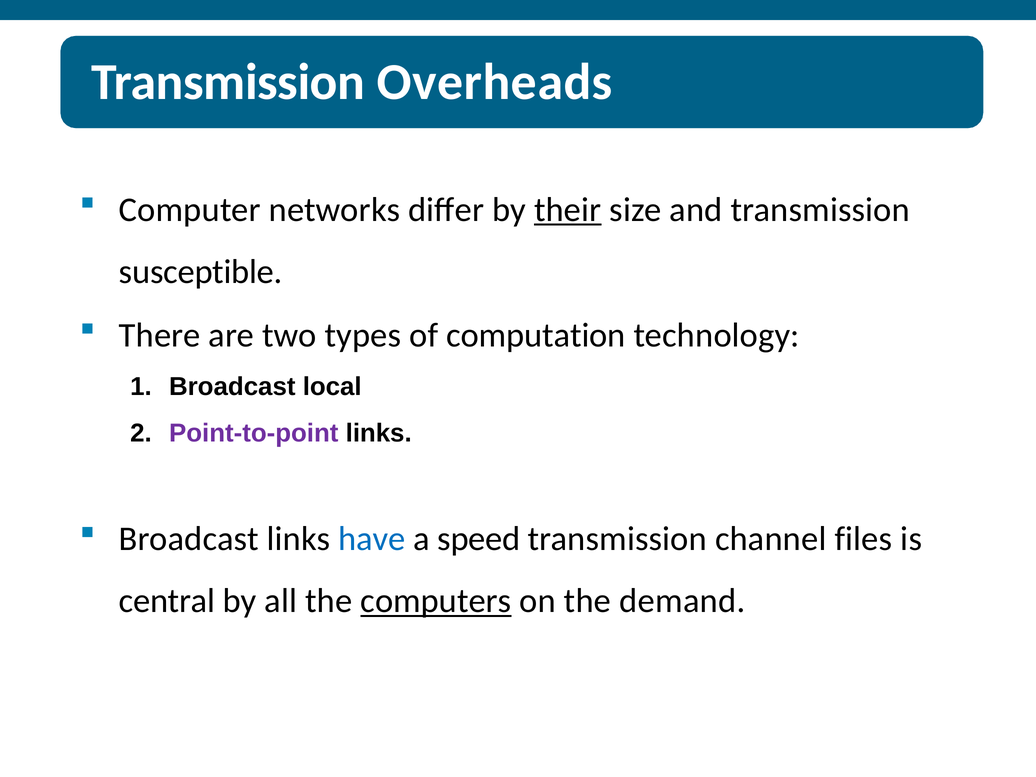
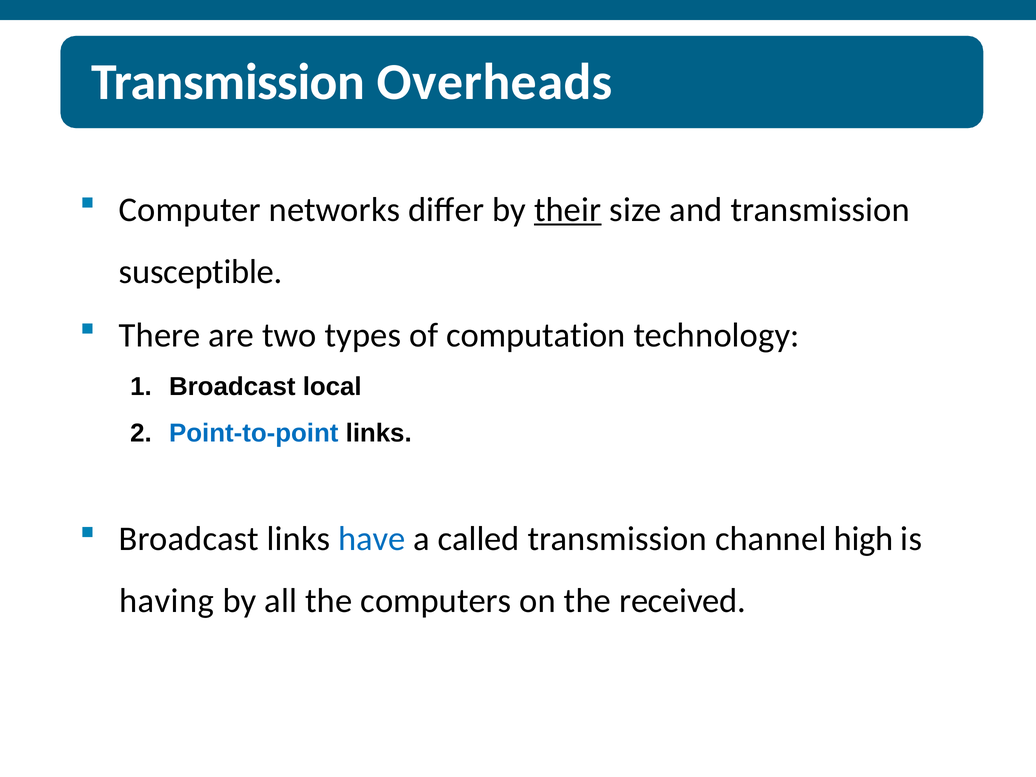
Point-to-point colour: purple -> blue (254, 433)
speed: speed -> called (479, 539)
files: files -> high (864, 539)
central: central -> having (167, 601)
computers underline: present -> none (436, 601)
demand: demand -> received (683, 601)
